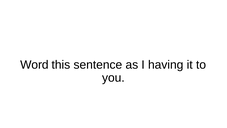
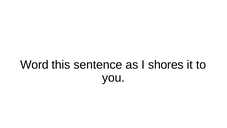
having: having -> shores (166, 65)
